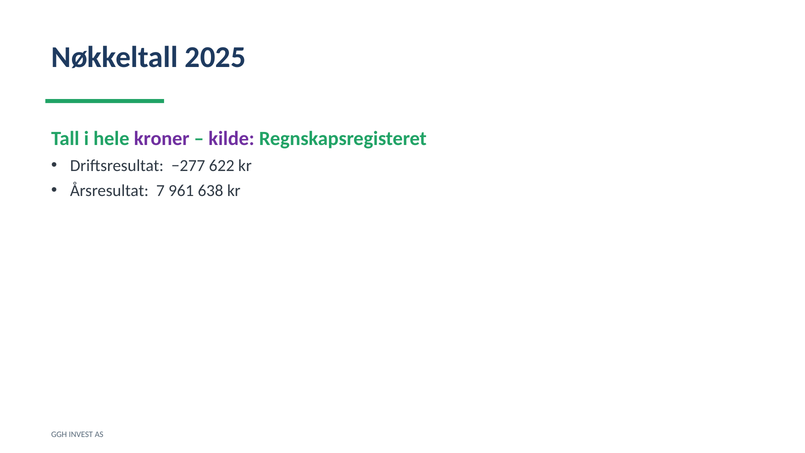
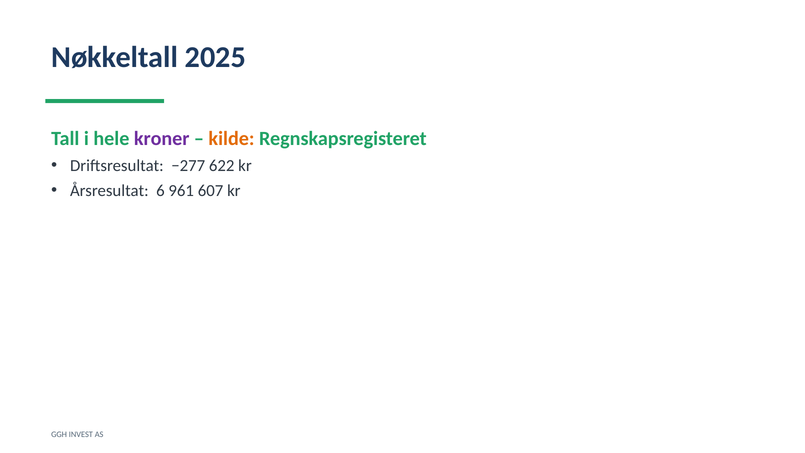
kilde colour: purple -> orange (231, 139)
7: 7 -> 6 (160, 191)
638: 638 -> 607 (211, 191)
